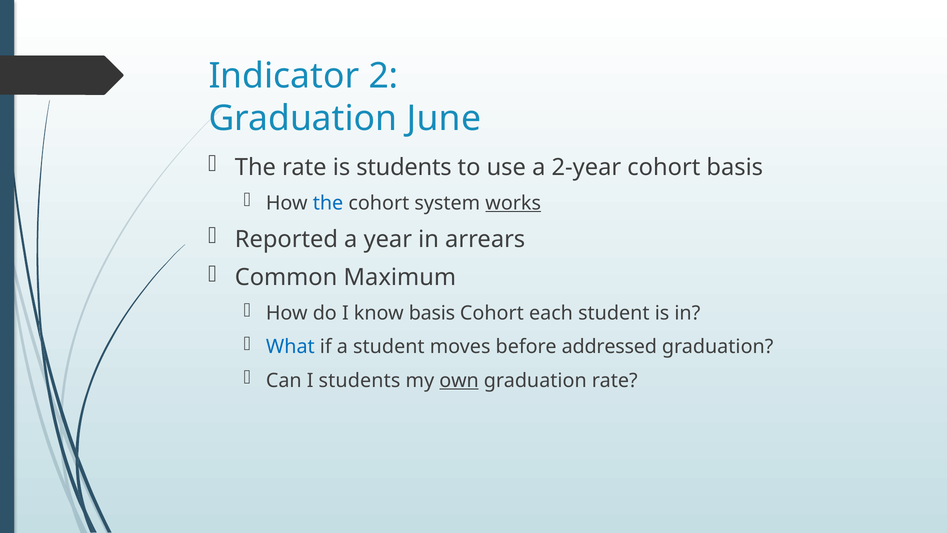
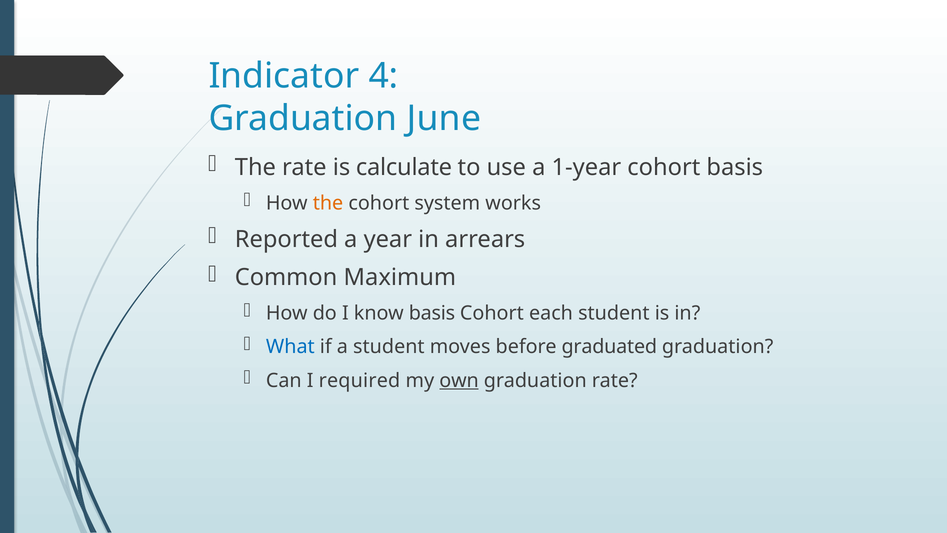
2: 2 -> 4 (383, 76)
is students: students -> calculate (404, 167)
2-year: 2-year -> 1-year (586, 167)
the colour: blue -> orange (328, 203)
works underline: present -> none (513, 203)
addressed: addressed -> graduated (609, 347)
I students: students -> required (359, 380)
